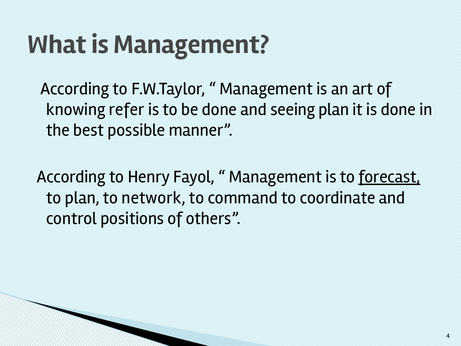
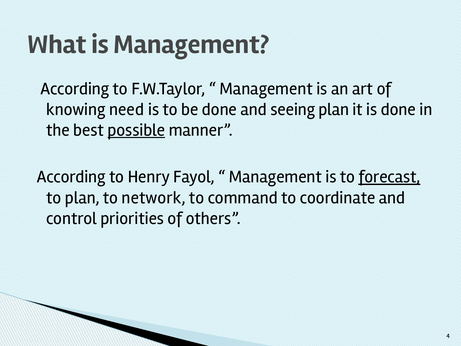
refer: refer -> need (127, 109)
possible underline: none -> present (136, 130)
positions: positions -> priorities (132, 218)
